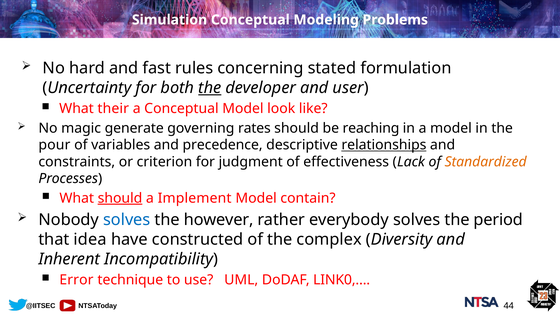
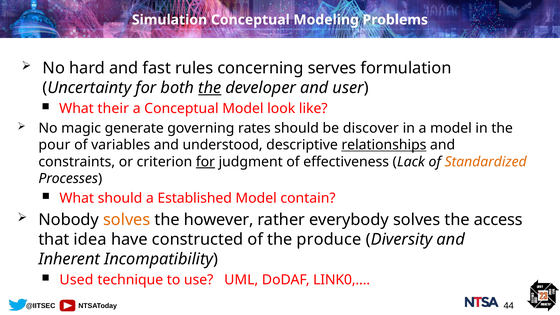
stated: stated -> serves (332, 68)
reaching: reaching -> discover (371, 128)
precedence: precedence -> understood (223, 145)
for underline: none -> present (205, 162)
should underline: present -> none (120, 198)
Implement: Implement -> Established (195, 198)
solves colour: blue -> orange (127, 220)
period: period -> access (498, 220)
complex: complex -> produce (329, 239)
Error: Error -> Used (76, 280)
